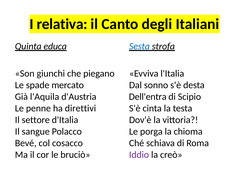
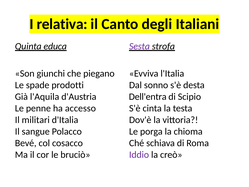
Sesta colour: blue -> purple (139, 46)
mercato: mercato -> prodotti (68, 85)
direttivi: direttivi -> accesso (80, 108)
settore: settore -> militari (36, 120)
